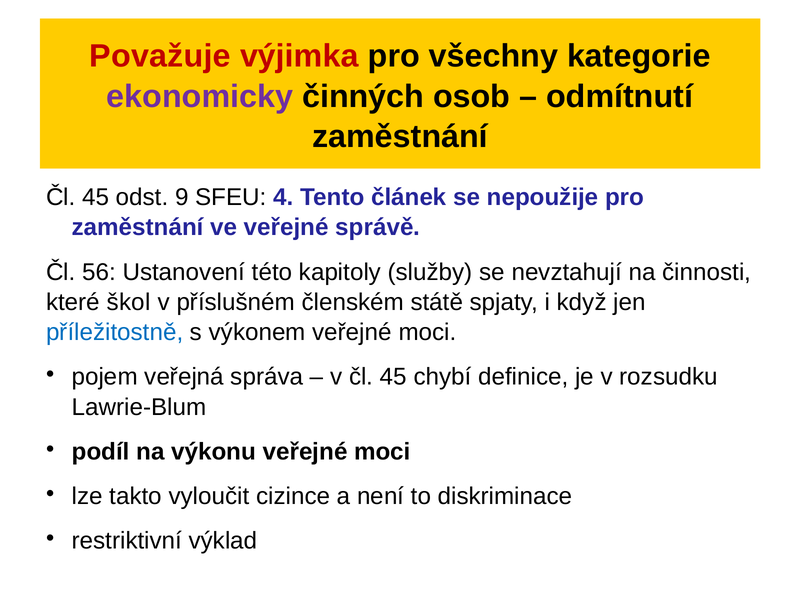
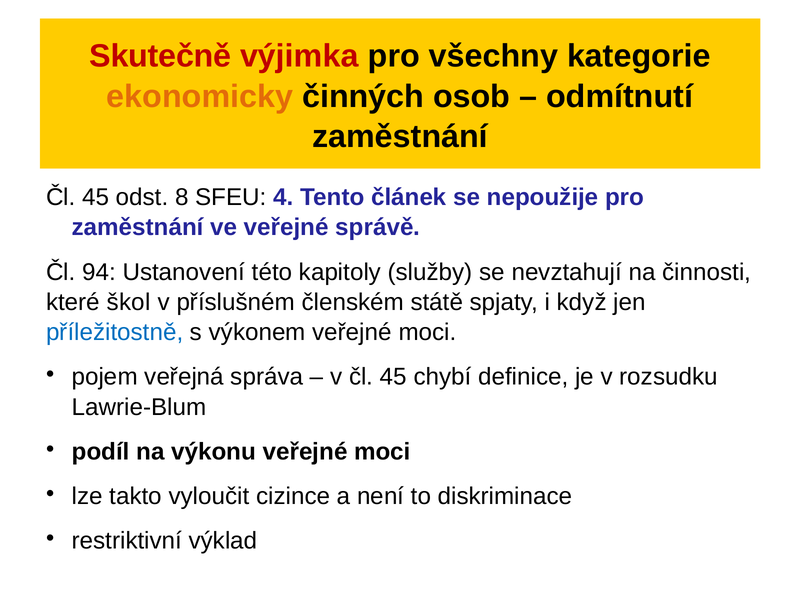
Považuje: Považuje -> Skutečně (160, 56)
ekonomicky colour: purple -> orange (200, 97)
9: 9 -> 8 (182, 198)
56: 56 -> 94 (99, 272)
